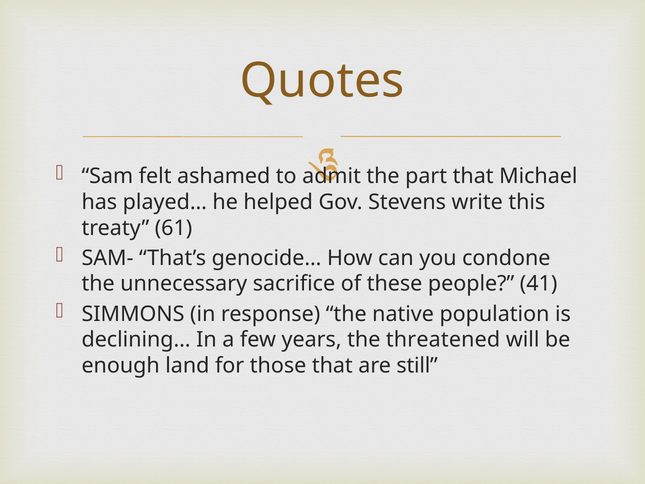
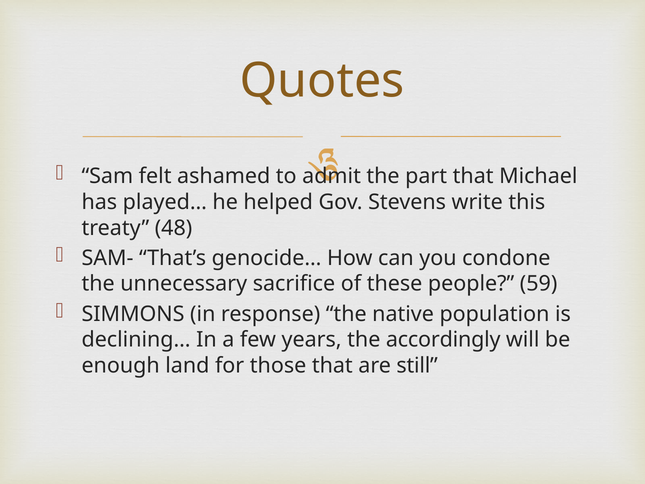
61: 61 -> 48 (174, 228)
41: 41 -> 59 (539, 284)
threatened: threatened -> accordingly (443, 340)
